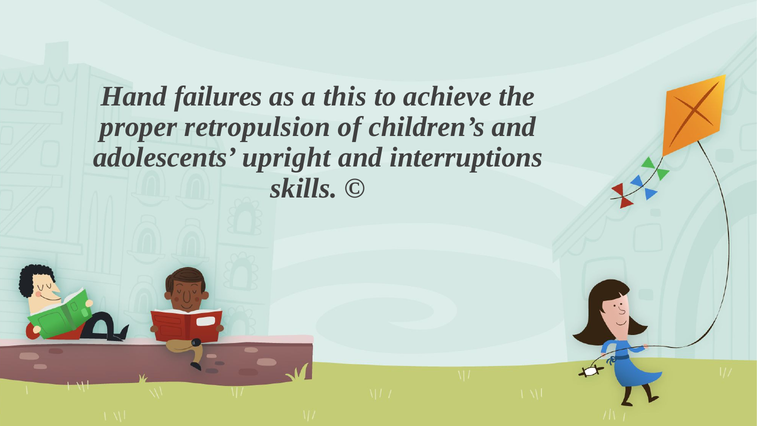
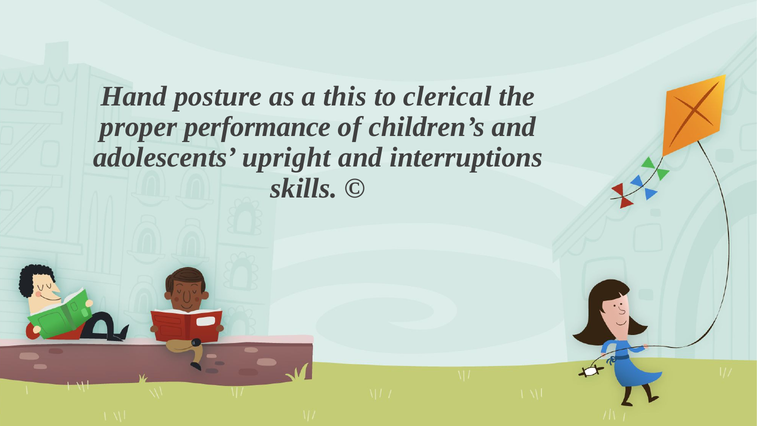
failures: failures -> posture (218, 96)
achieve: achieve -> clerical (447, 96)
retropulsion: retropulsion -> performance (258, 127)
